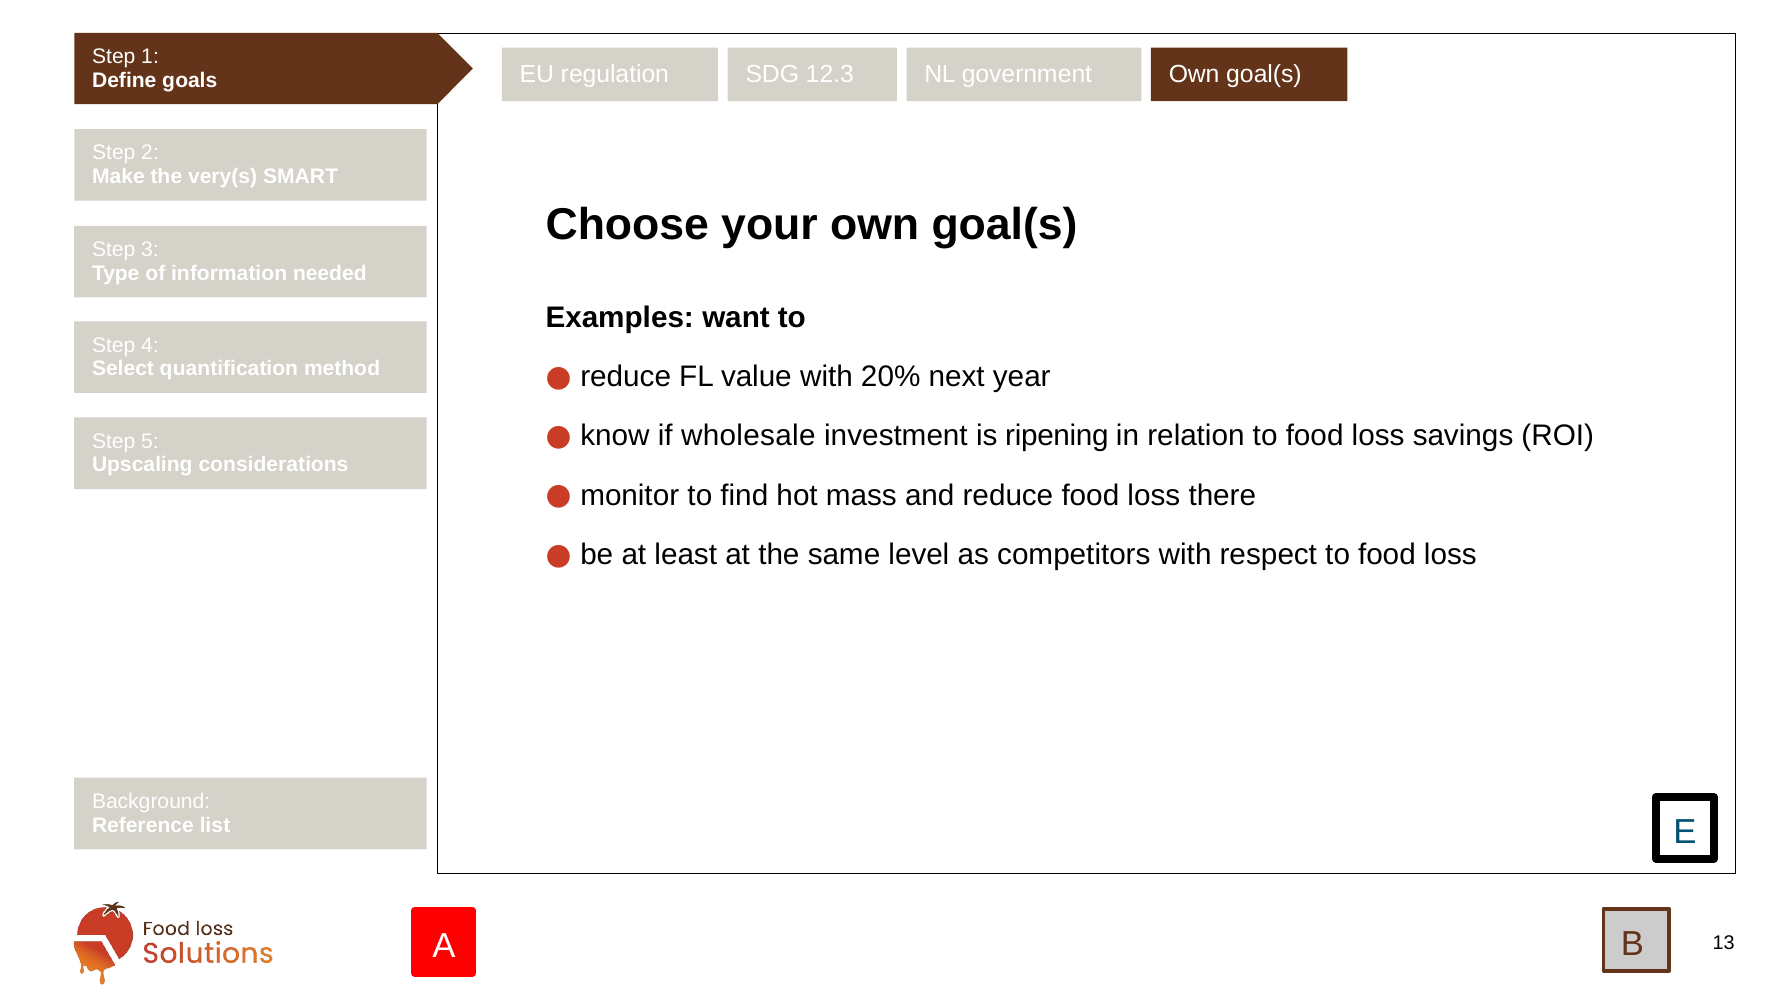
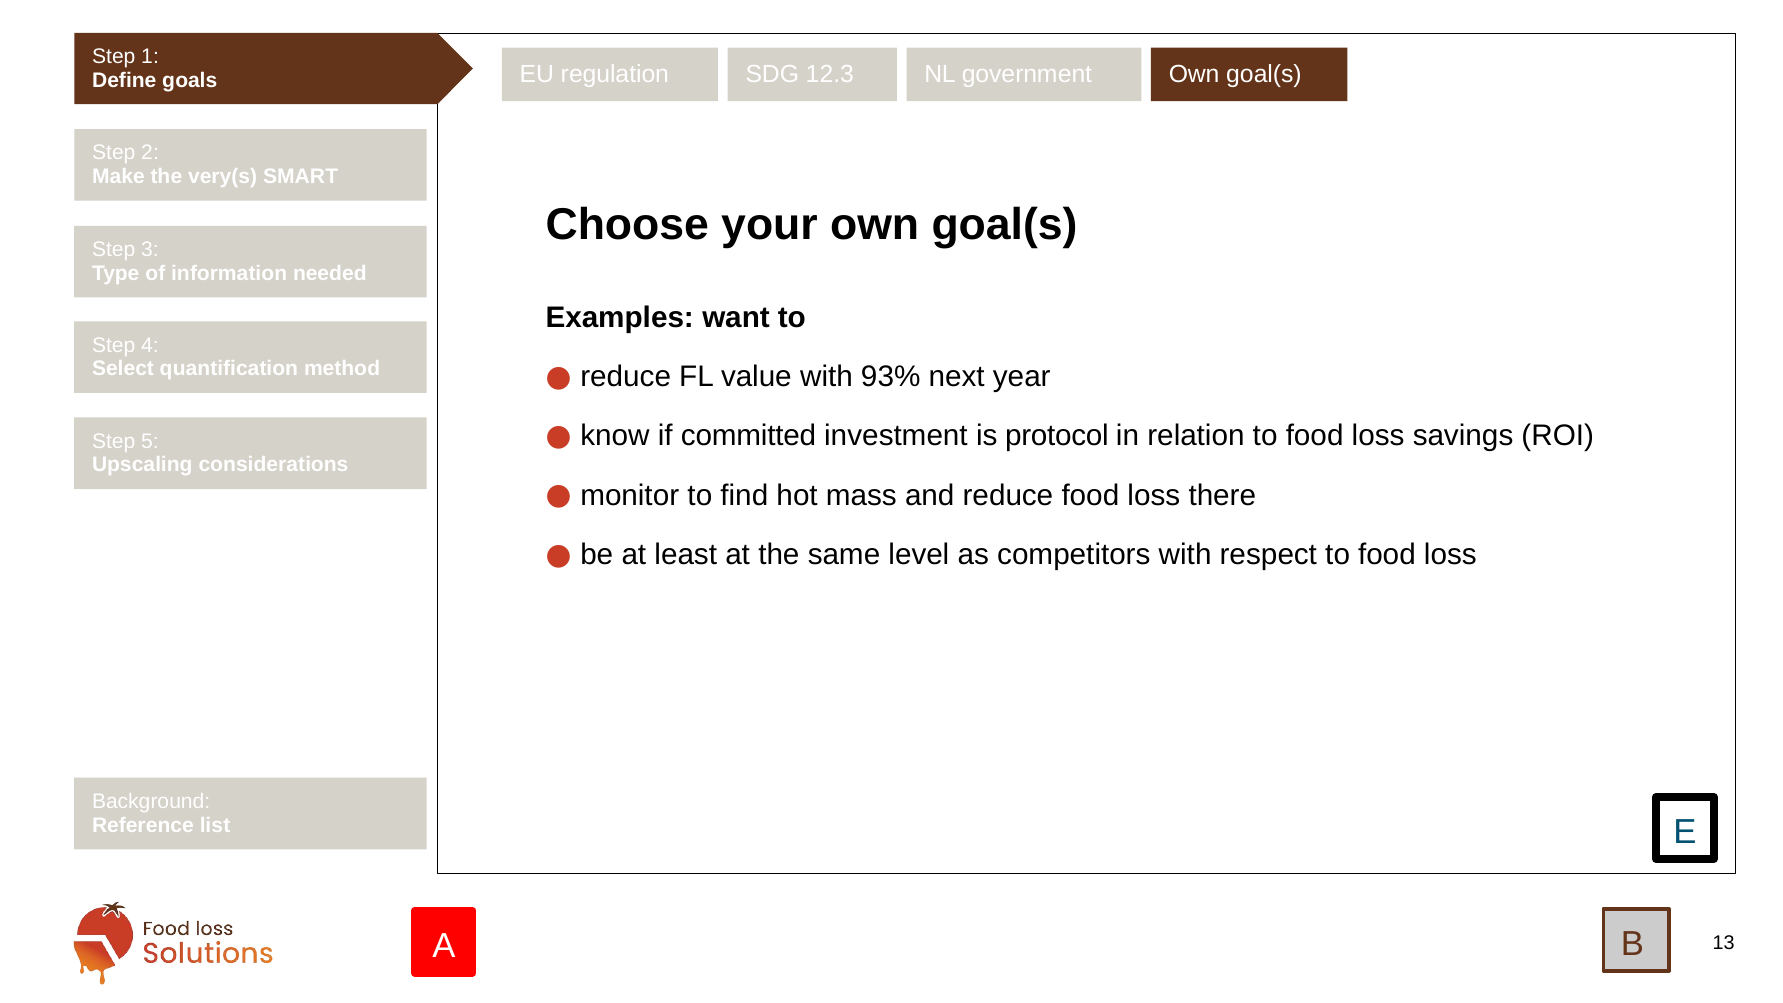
20%: 20% -> 93% (891, 377)
wholesale: wholesale -> committed (749, 436)
ripening: ripening -> protocol (1057, 436)
